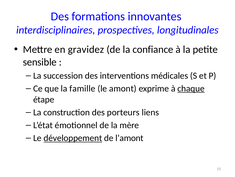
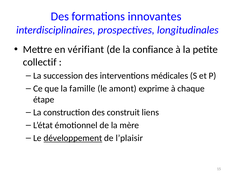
gravidez: gravidez -> vérifiant (86, 49)
sensible: sensible -> collectif (40, 62)
chaque underline: present -> none (191, 88)
porteurs: porteurs -> construit (123, 112)
l’amont: l’amont -> l’plaisir (129, 138)
